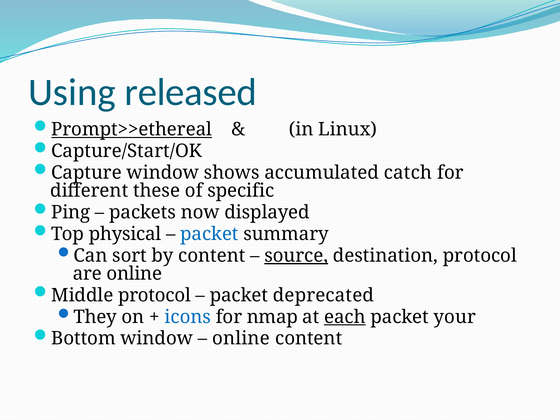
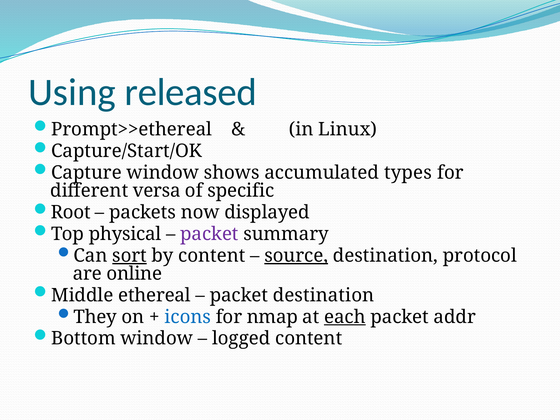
Prompt>>ethereal underline: present -> none (132, 129)
catch: catch -> types (408, 173)
these: these -> versa (157, 191)
Ping: Ping -> Root (71, 212)
packet colour: blue -> purple (209, 234)
sort underline: none -> present (130, 256)
Middle protocol: protocol -> ethereal (154, 295)
packet deprecated: deprecated -> destination (324, 295)
your: your -> addr (455, 317)
online: online -> logged (241, 339)
